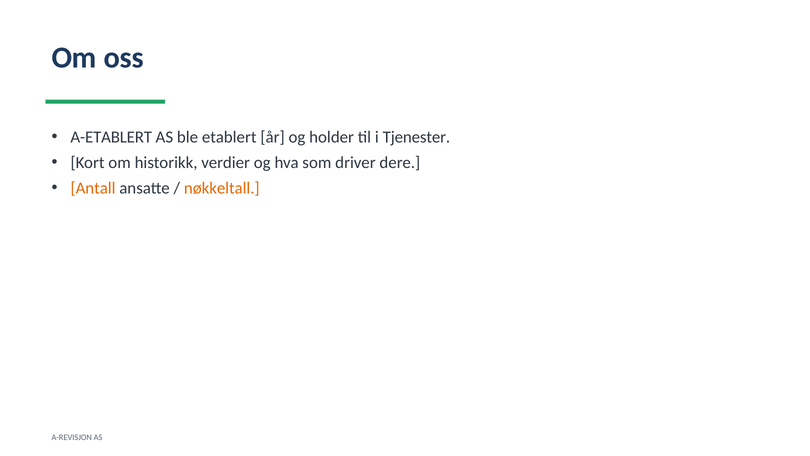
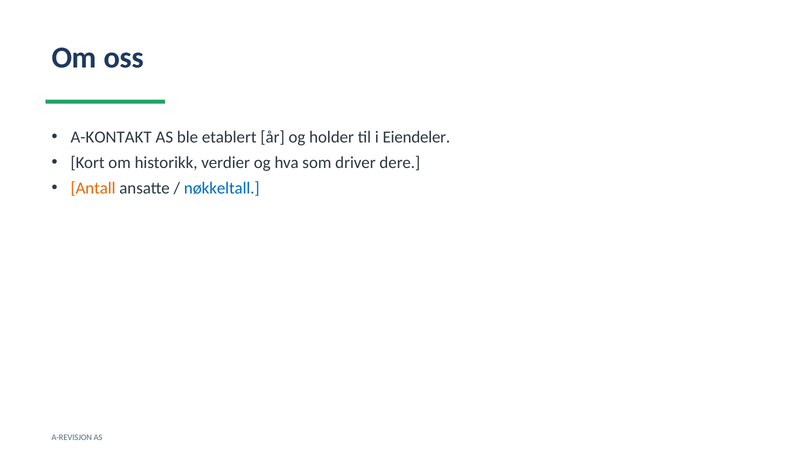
A-ETABLERT: A-ETABLERT -> A-KONTAKT (111, 137)
Tjenester: Tjenester -> Eiendeler (416, 137)
nøkkeltall colour: orange -> blue (222, 188)
